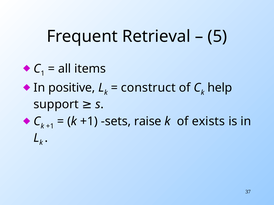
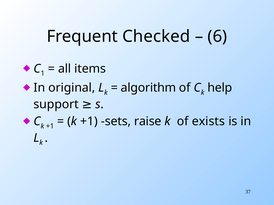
Retrieval: Retrieval -> Checked (156, 37)
5: 5 -> 6 (217, 37)
positive: positive -> original (72, 88)
construct: construct -> algorithm (148, 88)
